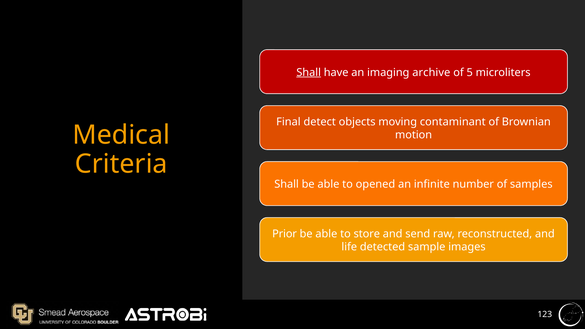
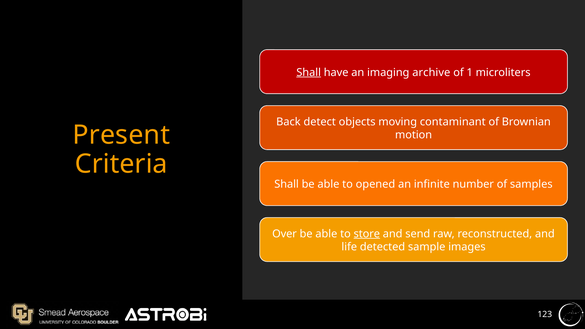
5: 5 -> 1 (470, 72)
Final: Final -> Back (288, 122)
Medical: Medical -> Present (121, 135)
Prior: Prior -> Over (285, 234)
store underline: none -> present (367, 234)
